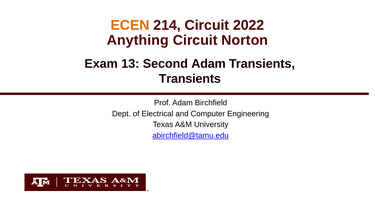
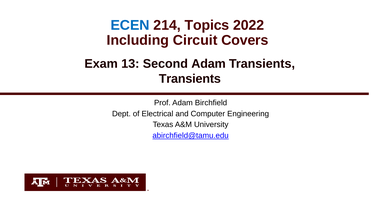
ECEN colour: orange -> blue (130, 25)
214 Circuit: Circuit -> Topics (207, 25)
Anything: Anything -> Including (138, 40)
Norton: Norton -> Covers (245, 40)
